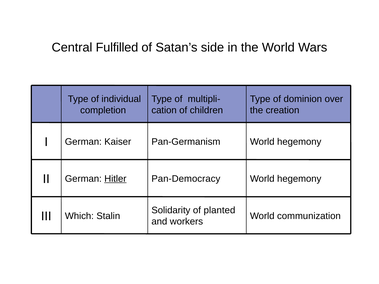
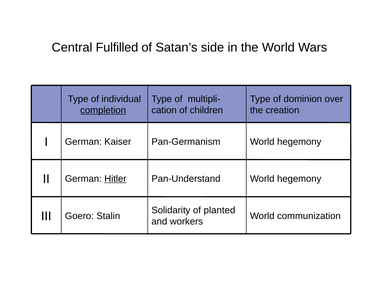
completion underline: none -> present (103, 110)
Pan-Democracy: Pan-Democracy -> Pan-Understand (186, 179)
Which: Which -> Goero (79, 216)
